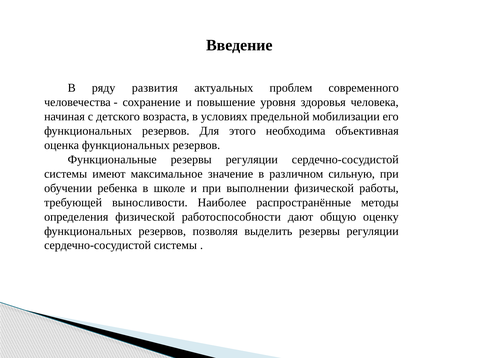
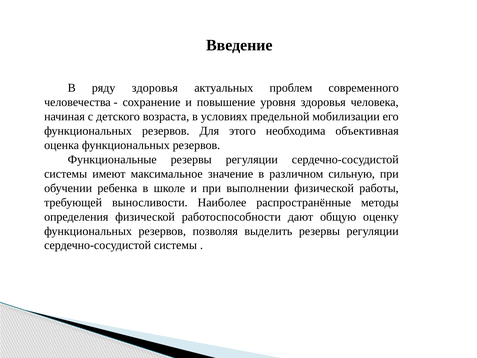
ряду развития: развития -> здоровья (155, 88)
